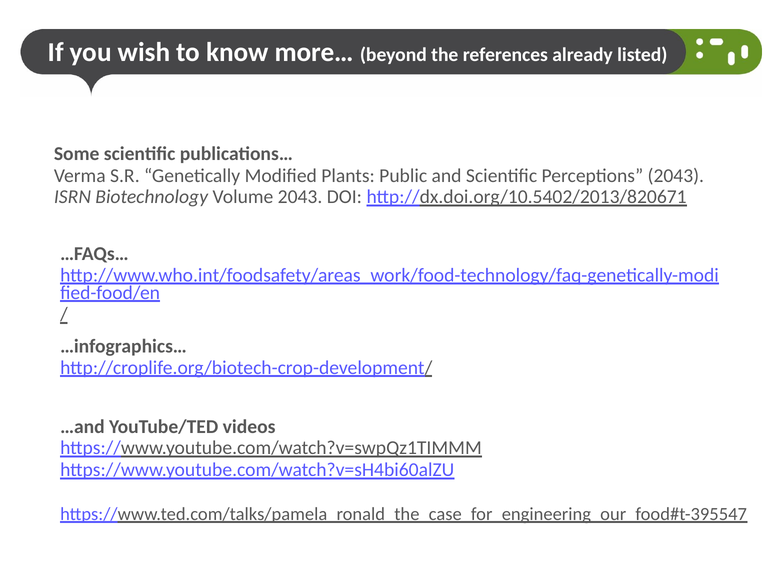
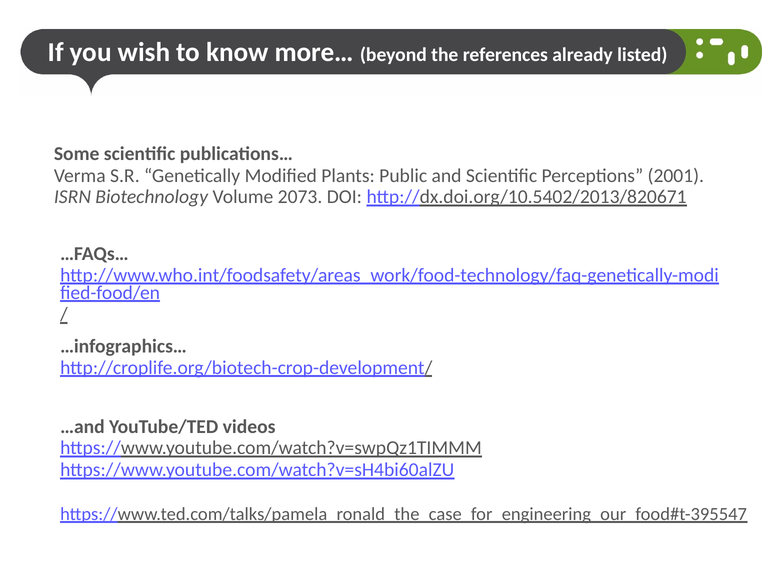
Perceptions 2043: 2043 -> 2001 (676, 176)
Volume 2043: 2043 -> 2073 (300, 197)
